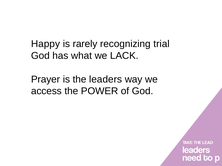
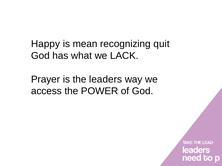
rarely: rarely -> mean (85, 44)
trial: trial -> quit (162, 44)
